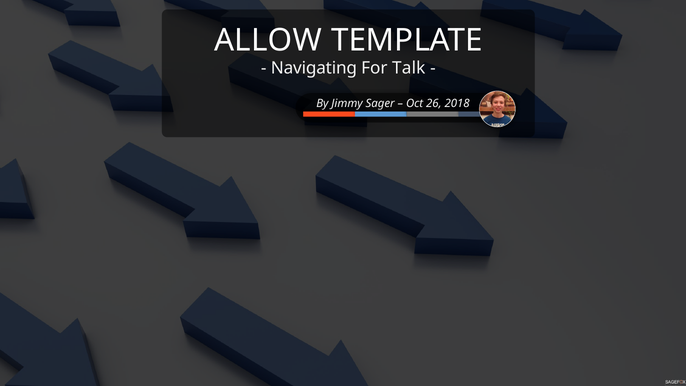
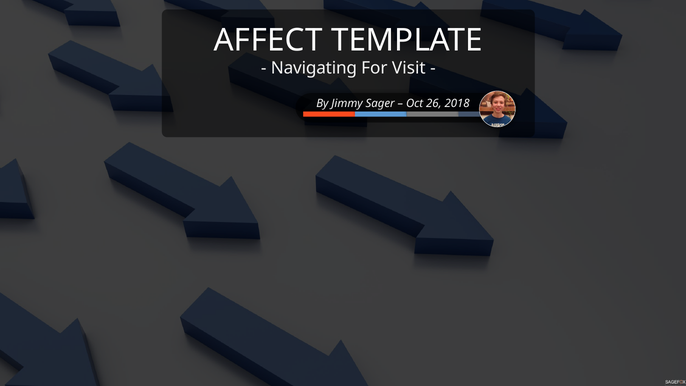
ALLOW: ALLOW -> AFFECT (268, 40)
Talk: Talk -> Visit (409, 68)
